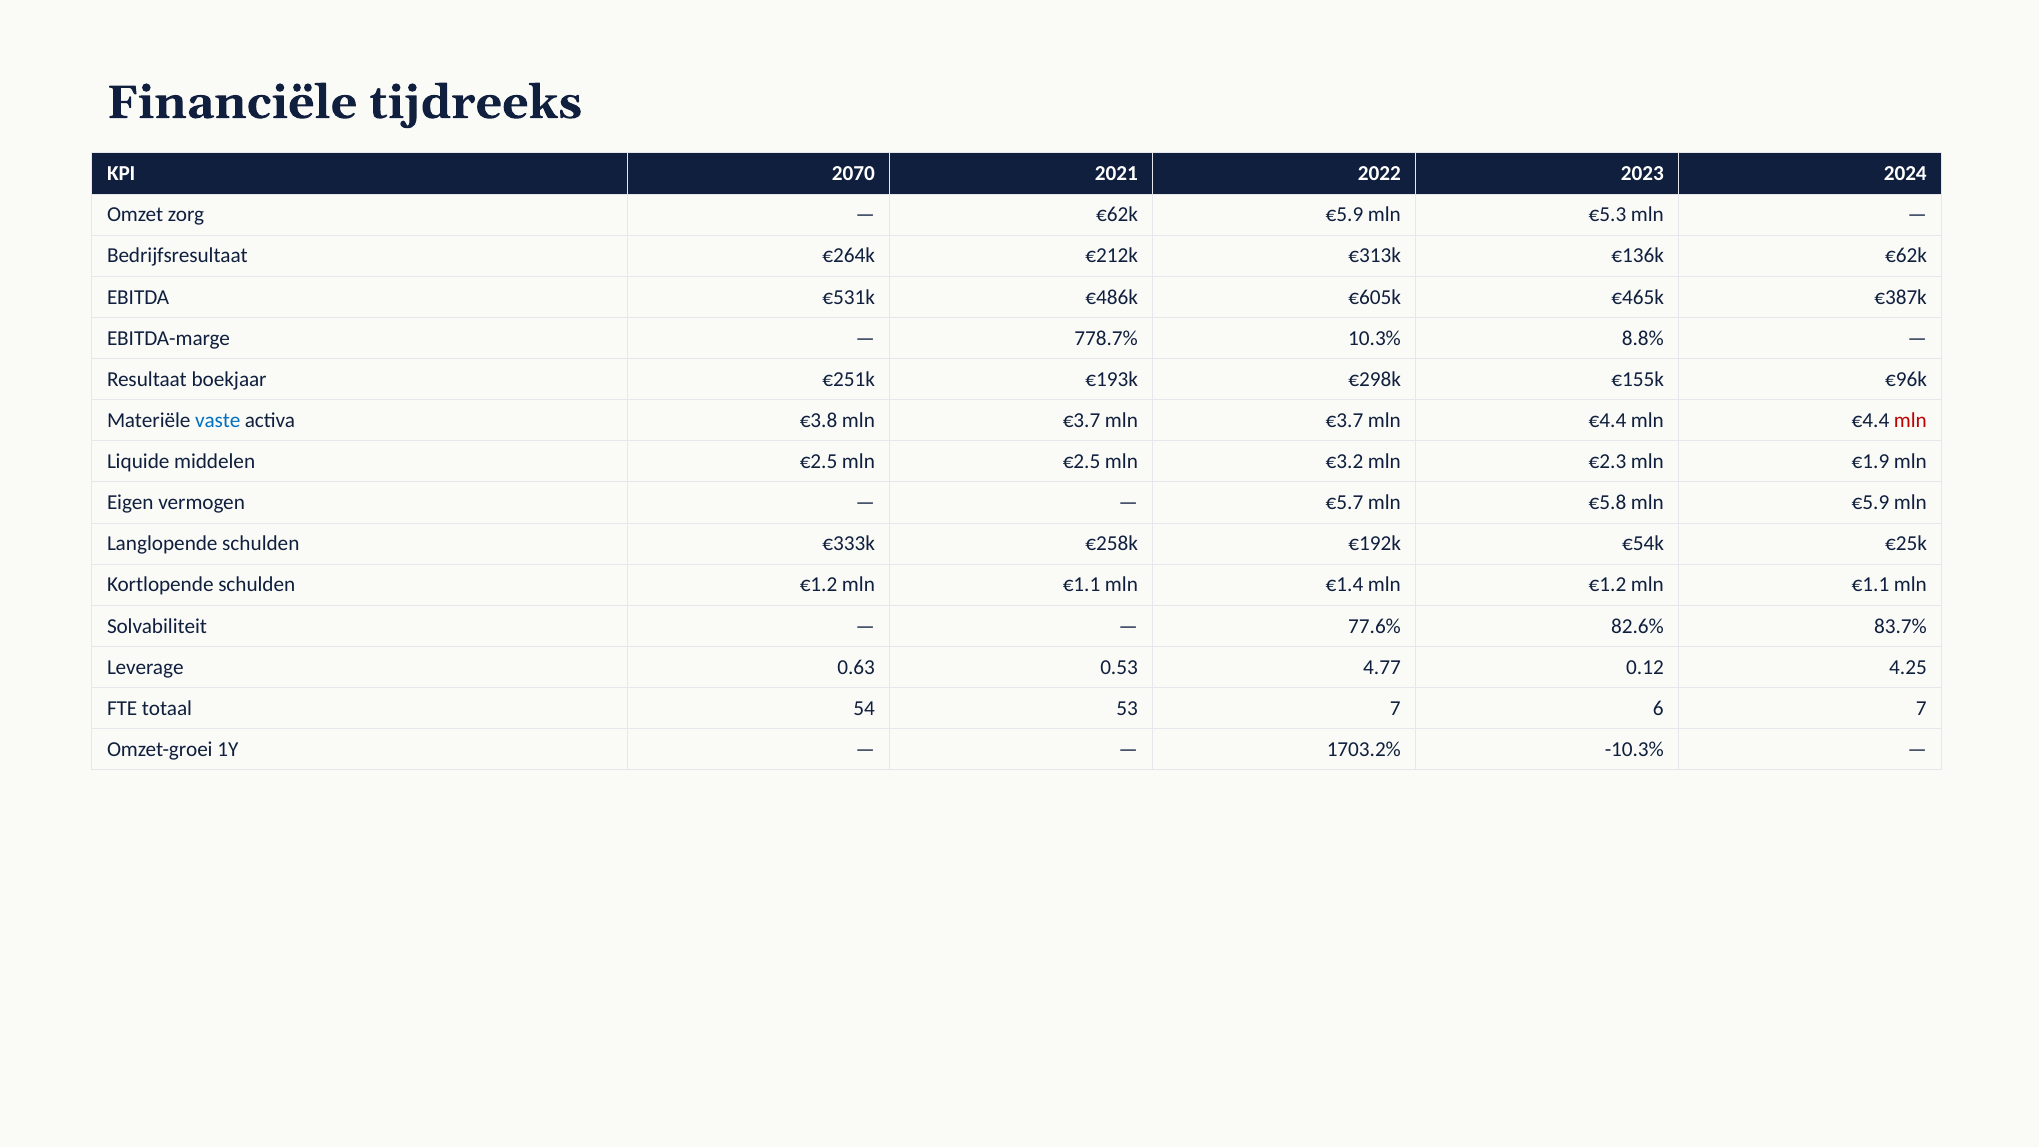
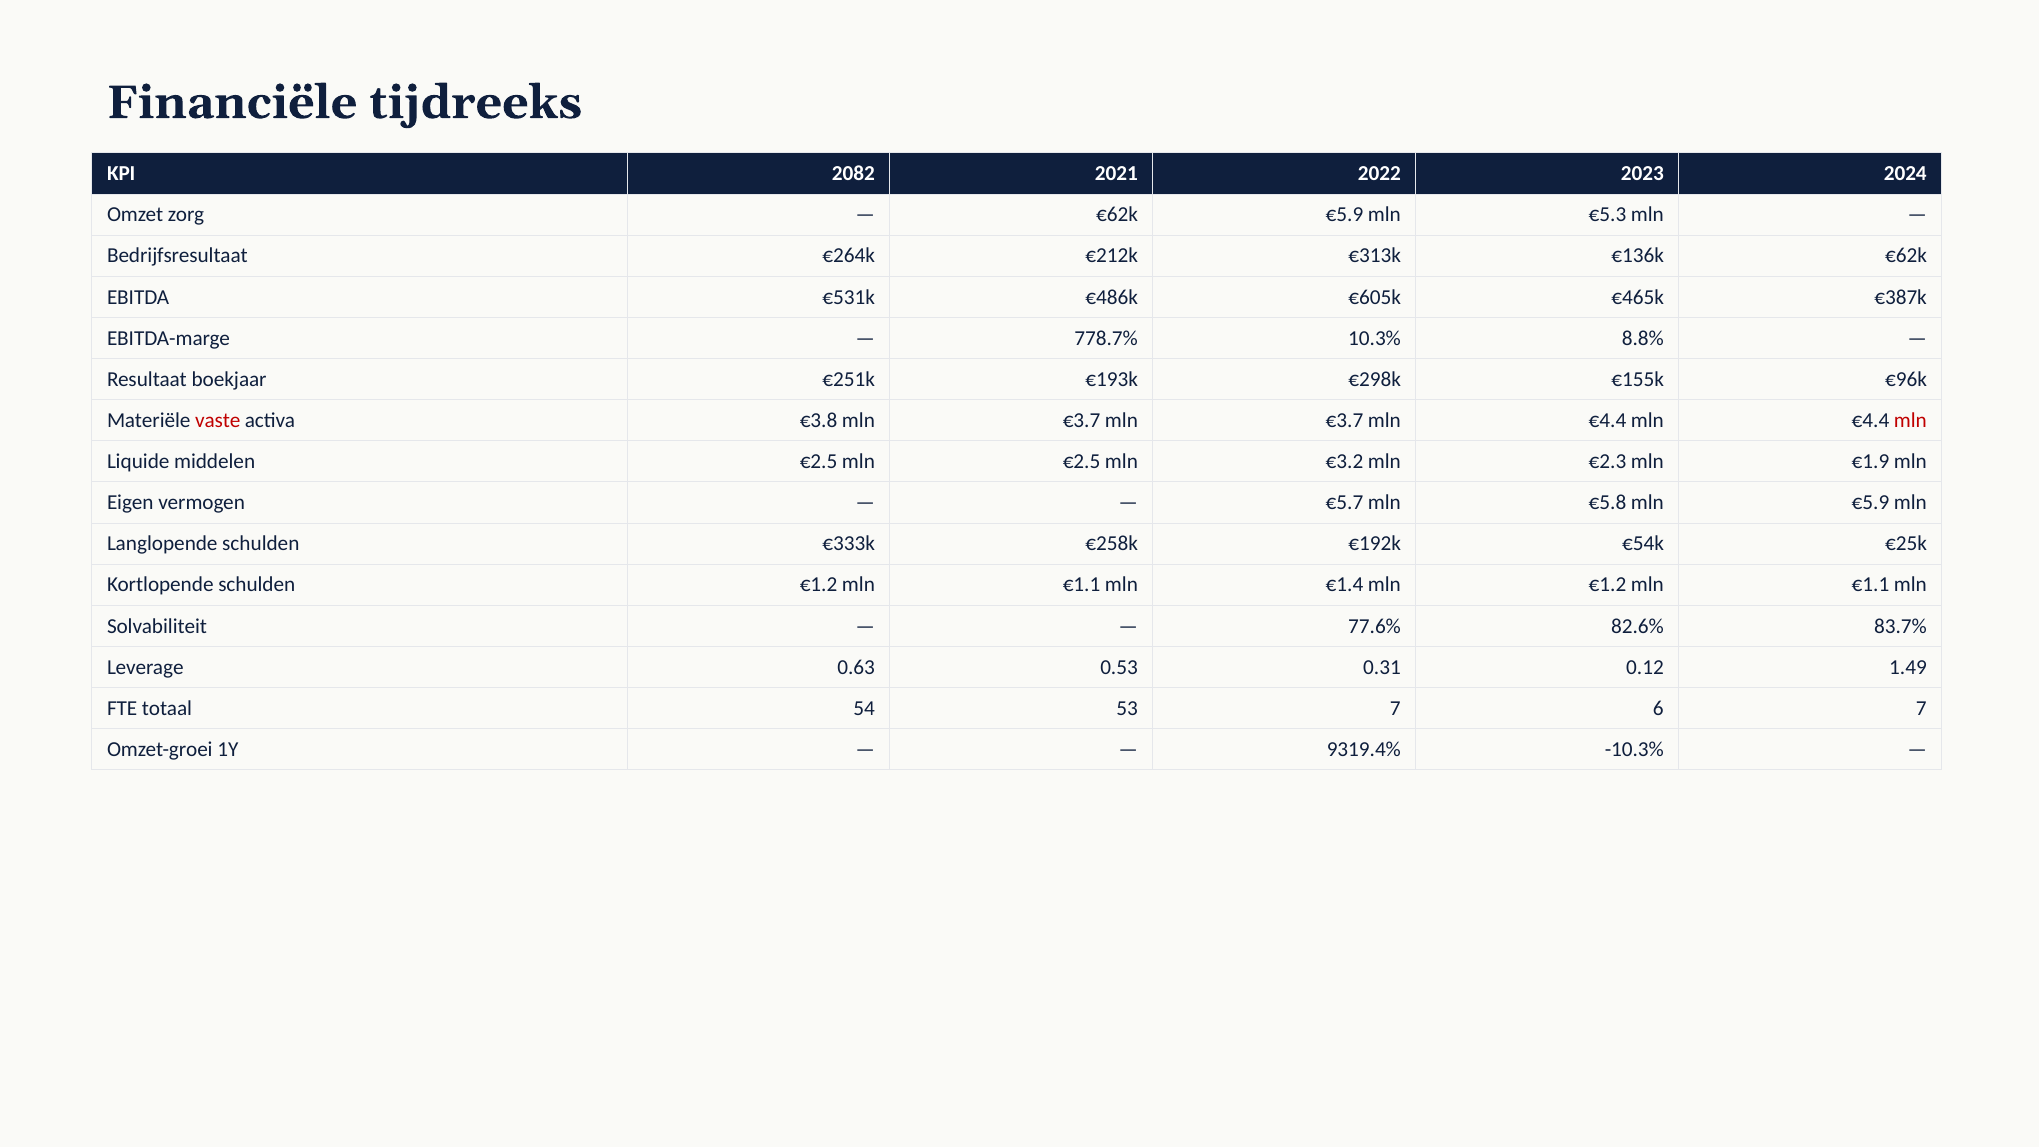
2070: 2070 -> 2082 (853, 174)
vaste colour: blue -> red (218, 420)
4.77: 4.77 -> 0.31 (1382, 667)
4.25: 4.25 -> 1.49 (1908, 667)
1703.2%: 1703.2% -> 9319.4% (1364, 749)
